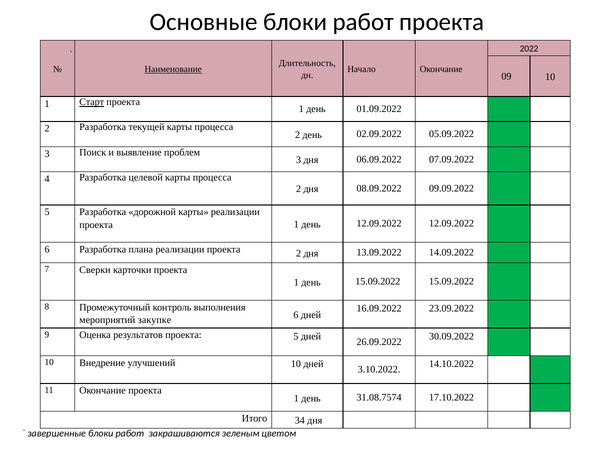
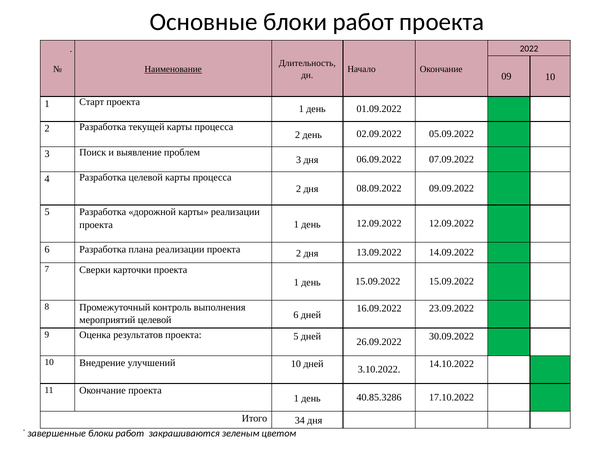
Старт underline: present -> none (92, 102)
мероприятий закупке: закупке -> целевой (155, 320)
31.08.7574: 31.08.7574 -> 40.85.3286 (379, 397)
